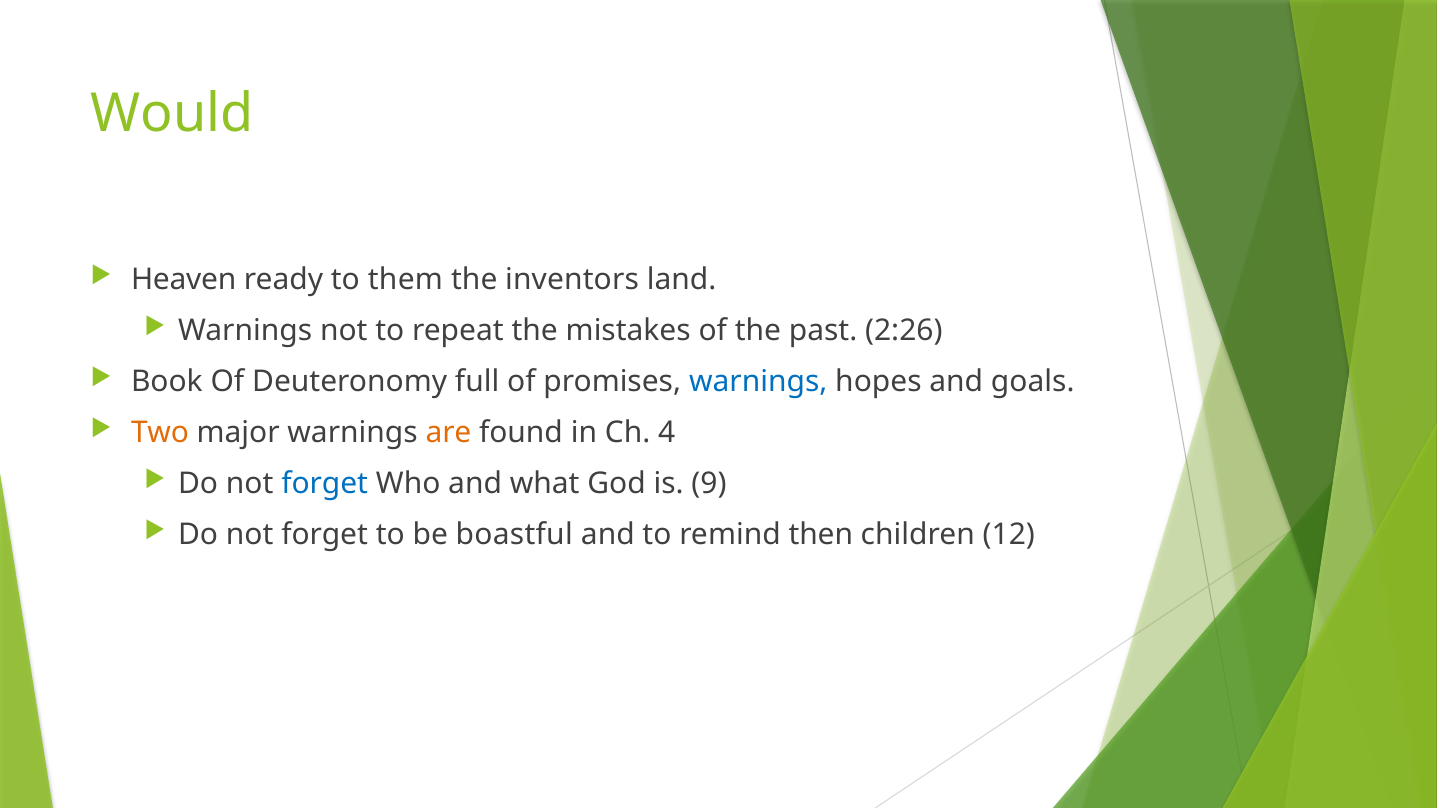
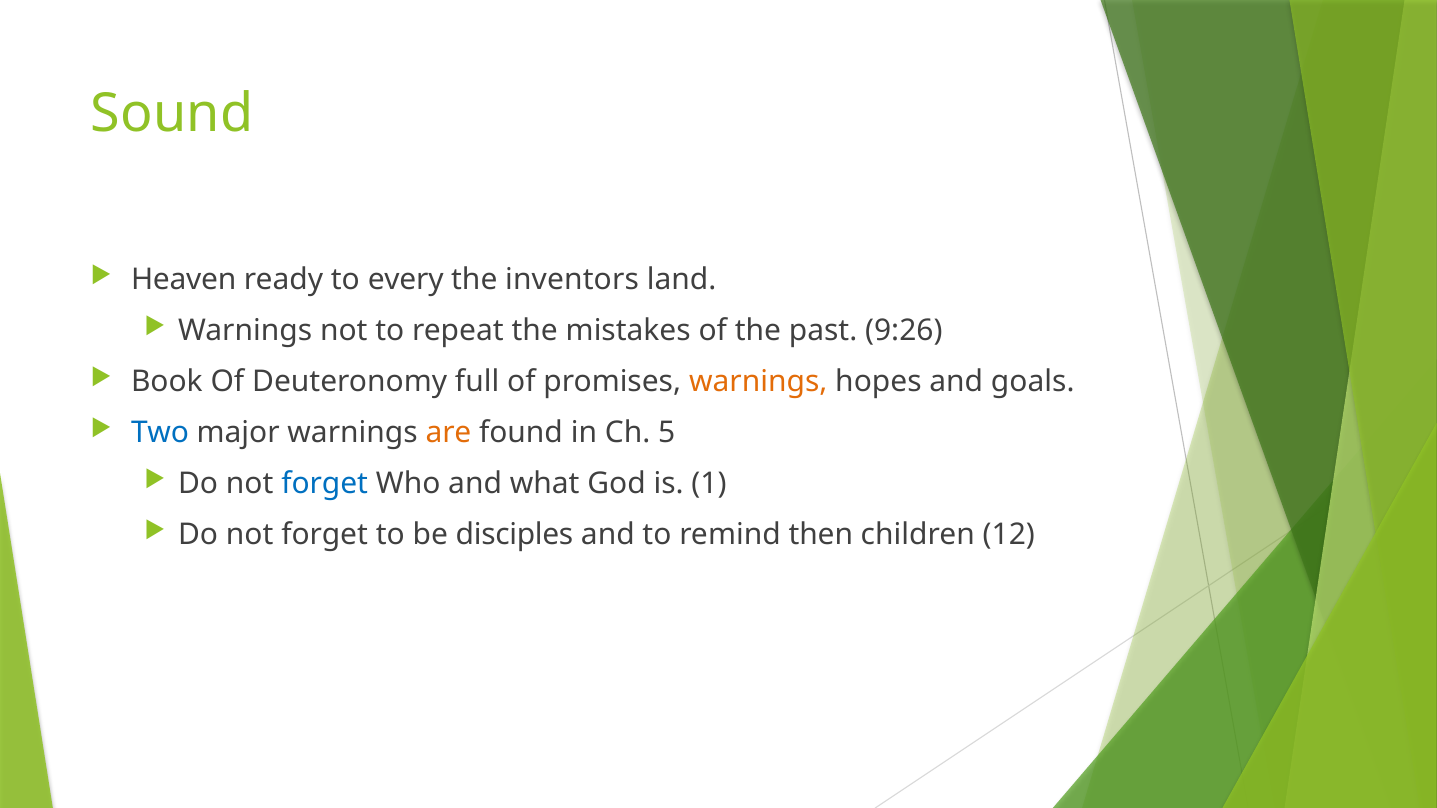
Would: Would -> Sound (172, 113)
them: them -> every (406, 280)
2:26: 2:26 -> 9:26 (904, 331)
warnings colour: blue -> orange (758, 382)
Two colour: orange -> blue (160, 433)
4: 4 -> 5 (667, 433)
9: 9 -> 1 (709, 484)
boastful: boastful -> disciples (515, 535)
